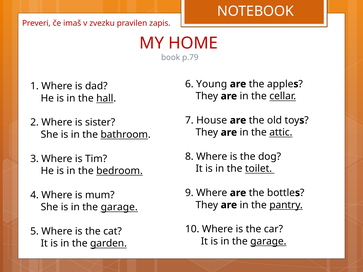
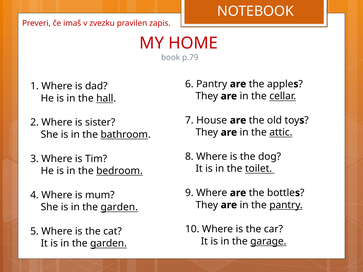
6 Young: Young -> Pantry (212, 84)
garage: garage -> garden (119, 207)
